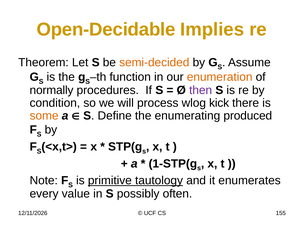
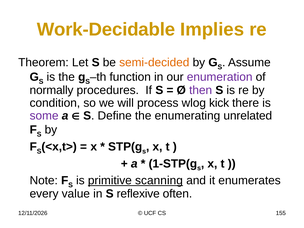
Open-Decidable: Open-Decidable -> Work-Decidable (106, 29)
enumeration colour: orange -> purple (220, 77)
some colour: orange -> purple (44, 116)
produced: produced -> unrelated (248, 116)
tautology: tautology -> scanning (159, 181)
possibly: possibly -> reflexive (138, 194)
